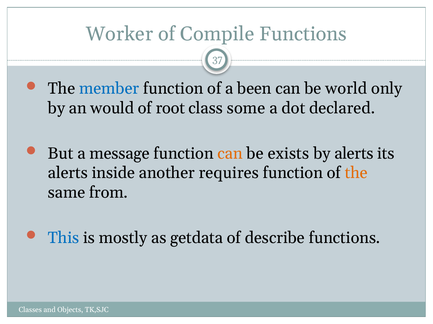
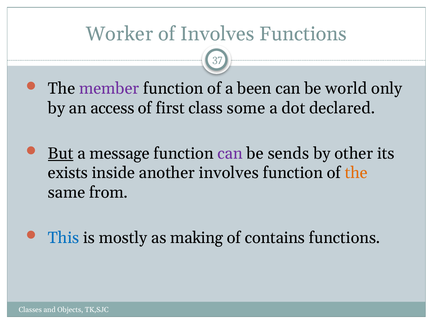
of Compile: Compile -> Involves (217, 34)
member colour: blue -> purple (109, 89)
would: would -> access (112, 108)
root: root -> first (170, 108)
But underline: none -> present (61, 154)
can colour: orange -> purple (230, 154)
exists: exists -> sends (288, 154)
by alerts: alerts -> other (354, 154)
alerts: alerts -> exists (68, 173)
another requires: requires -> involves (229, 173)
getdata: getdata -> making (197, 238)
describe: describe -> contains (275, 238)
